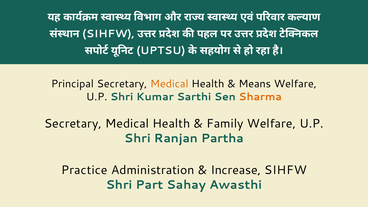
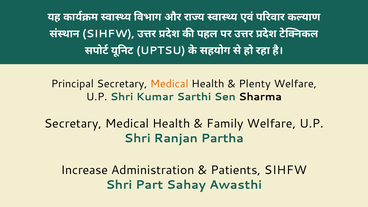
Means: Means -> Plenty (255, 84)
Sharma colour: orange -> black (260, 97)
Practice: Practice -> Increase (84, 170)
Increase: Increase -> Patients (236, 170)
